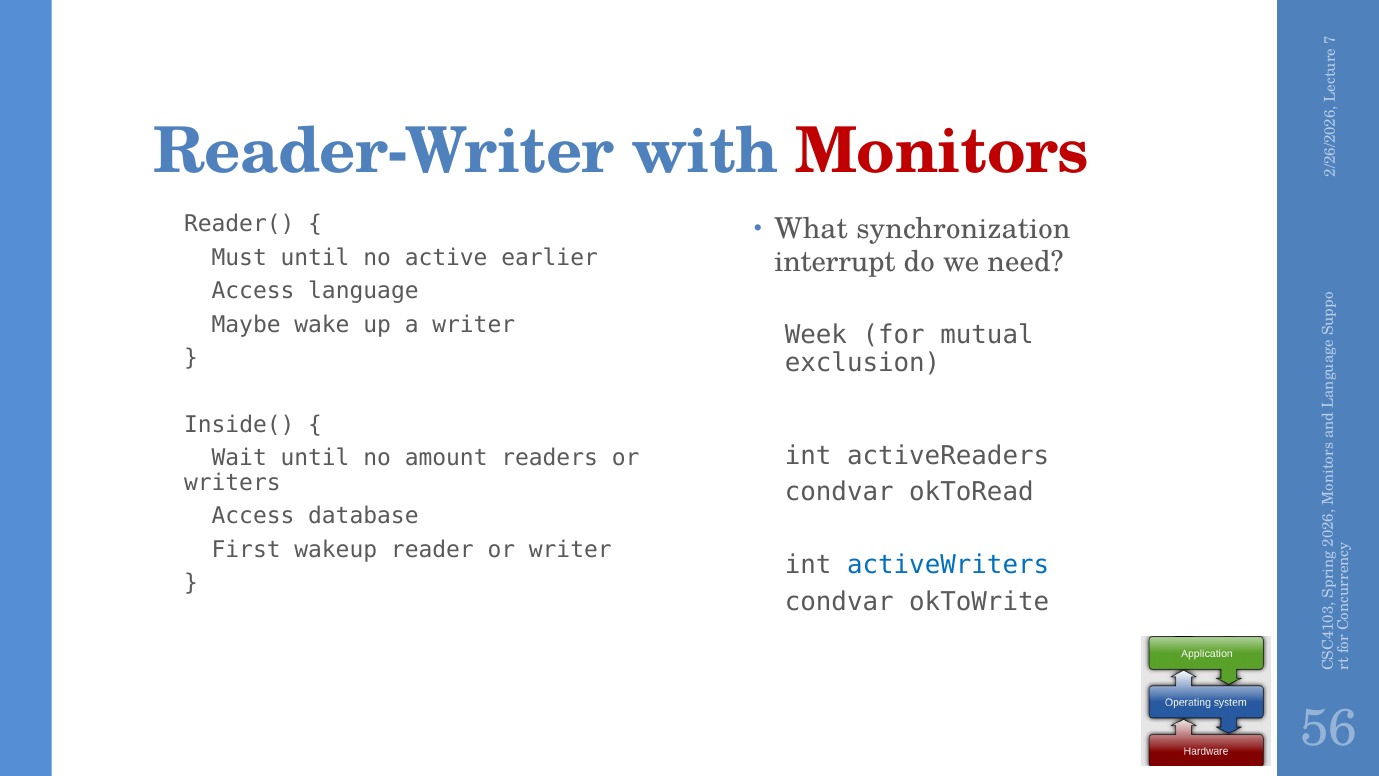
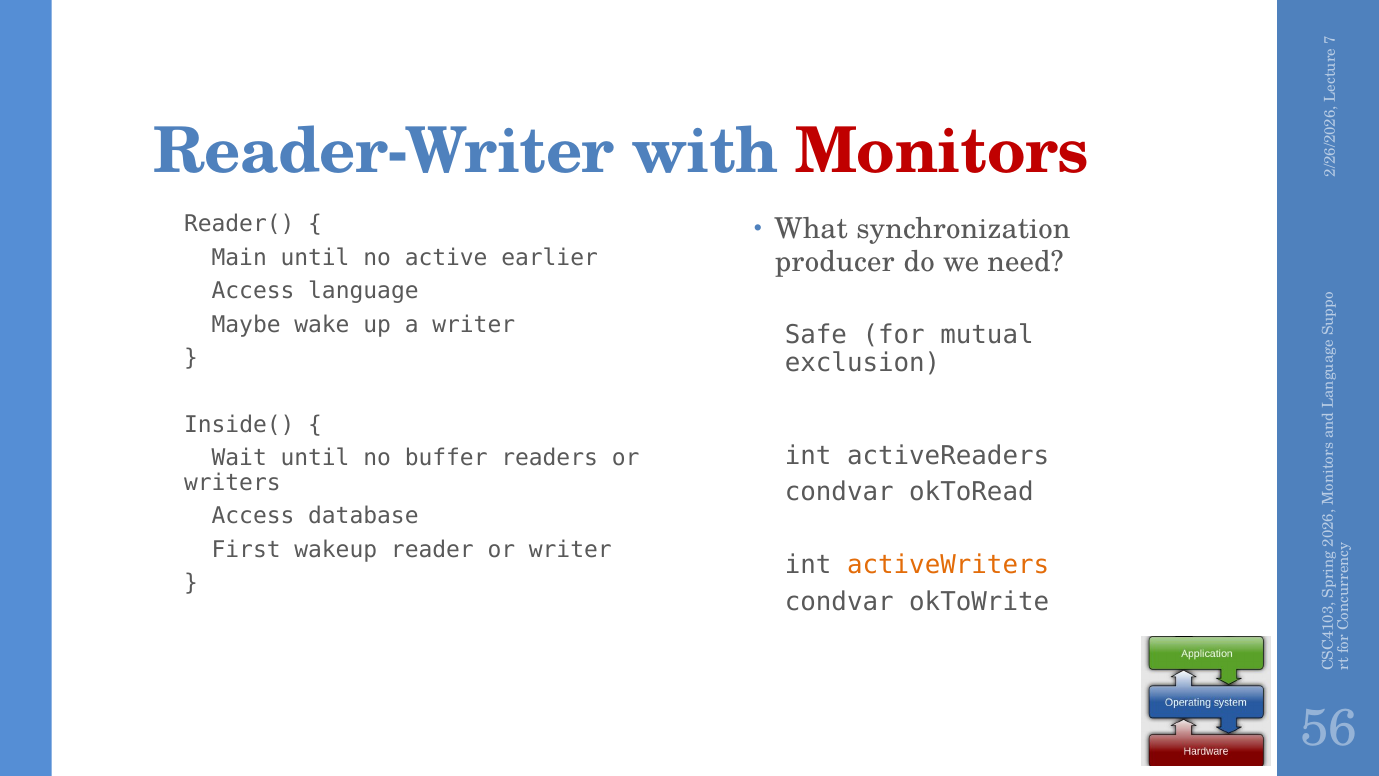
Must: Must -> Main (239, 258)
interrupt: interrupt -> producer (835, 262)
Week: Week -> Safe (816, 335)
amount: amount -> buffer (446, 458)
activeWriters colour: blue -> orange (948, 565)
